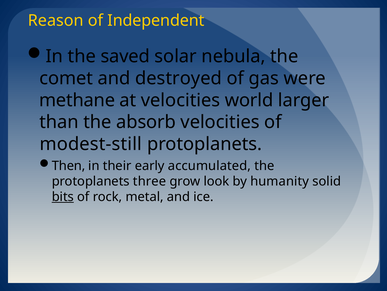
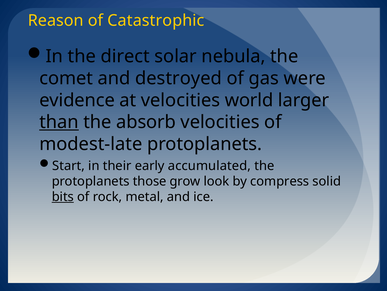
Independent: Independent -> Catastrophic (156, 21)
saved: saved -> direct (125, 56)
methane: methane -> evidence (77, 100)
than underline: none -> present (59, 122)
modest-still: modest-still -> modest-late (91, 144)
Then: Then -> Start (69, 165)
three: three -> those (150, 181)
humanity: humanity -> compress (280, 181)
